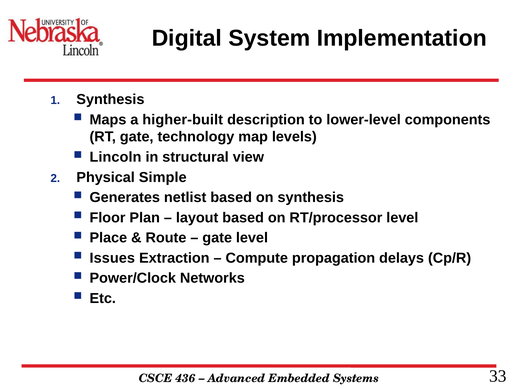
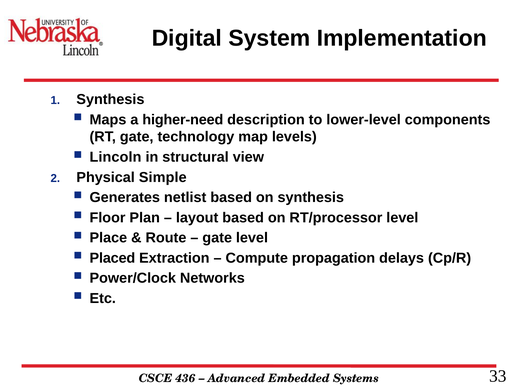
higher-built: higher-built -> higher-need (183, 119)
Issues: Issues -> Placed (112, 258)
